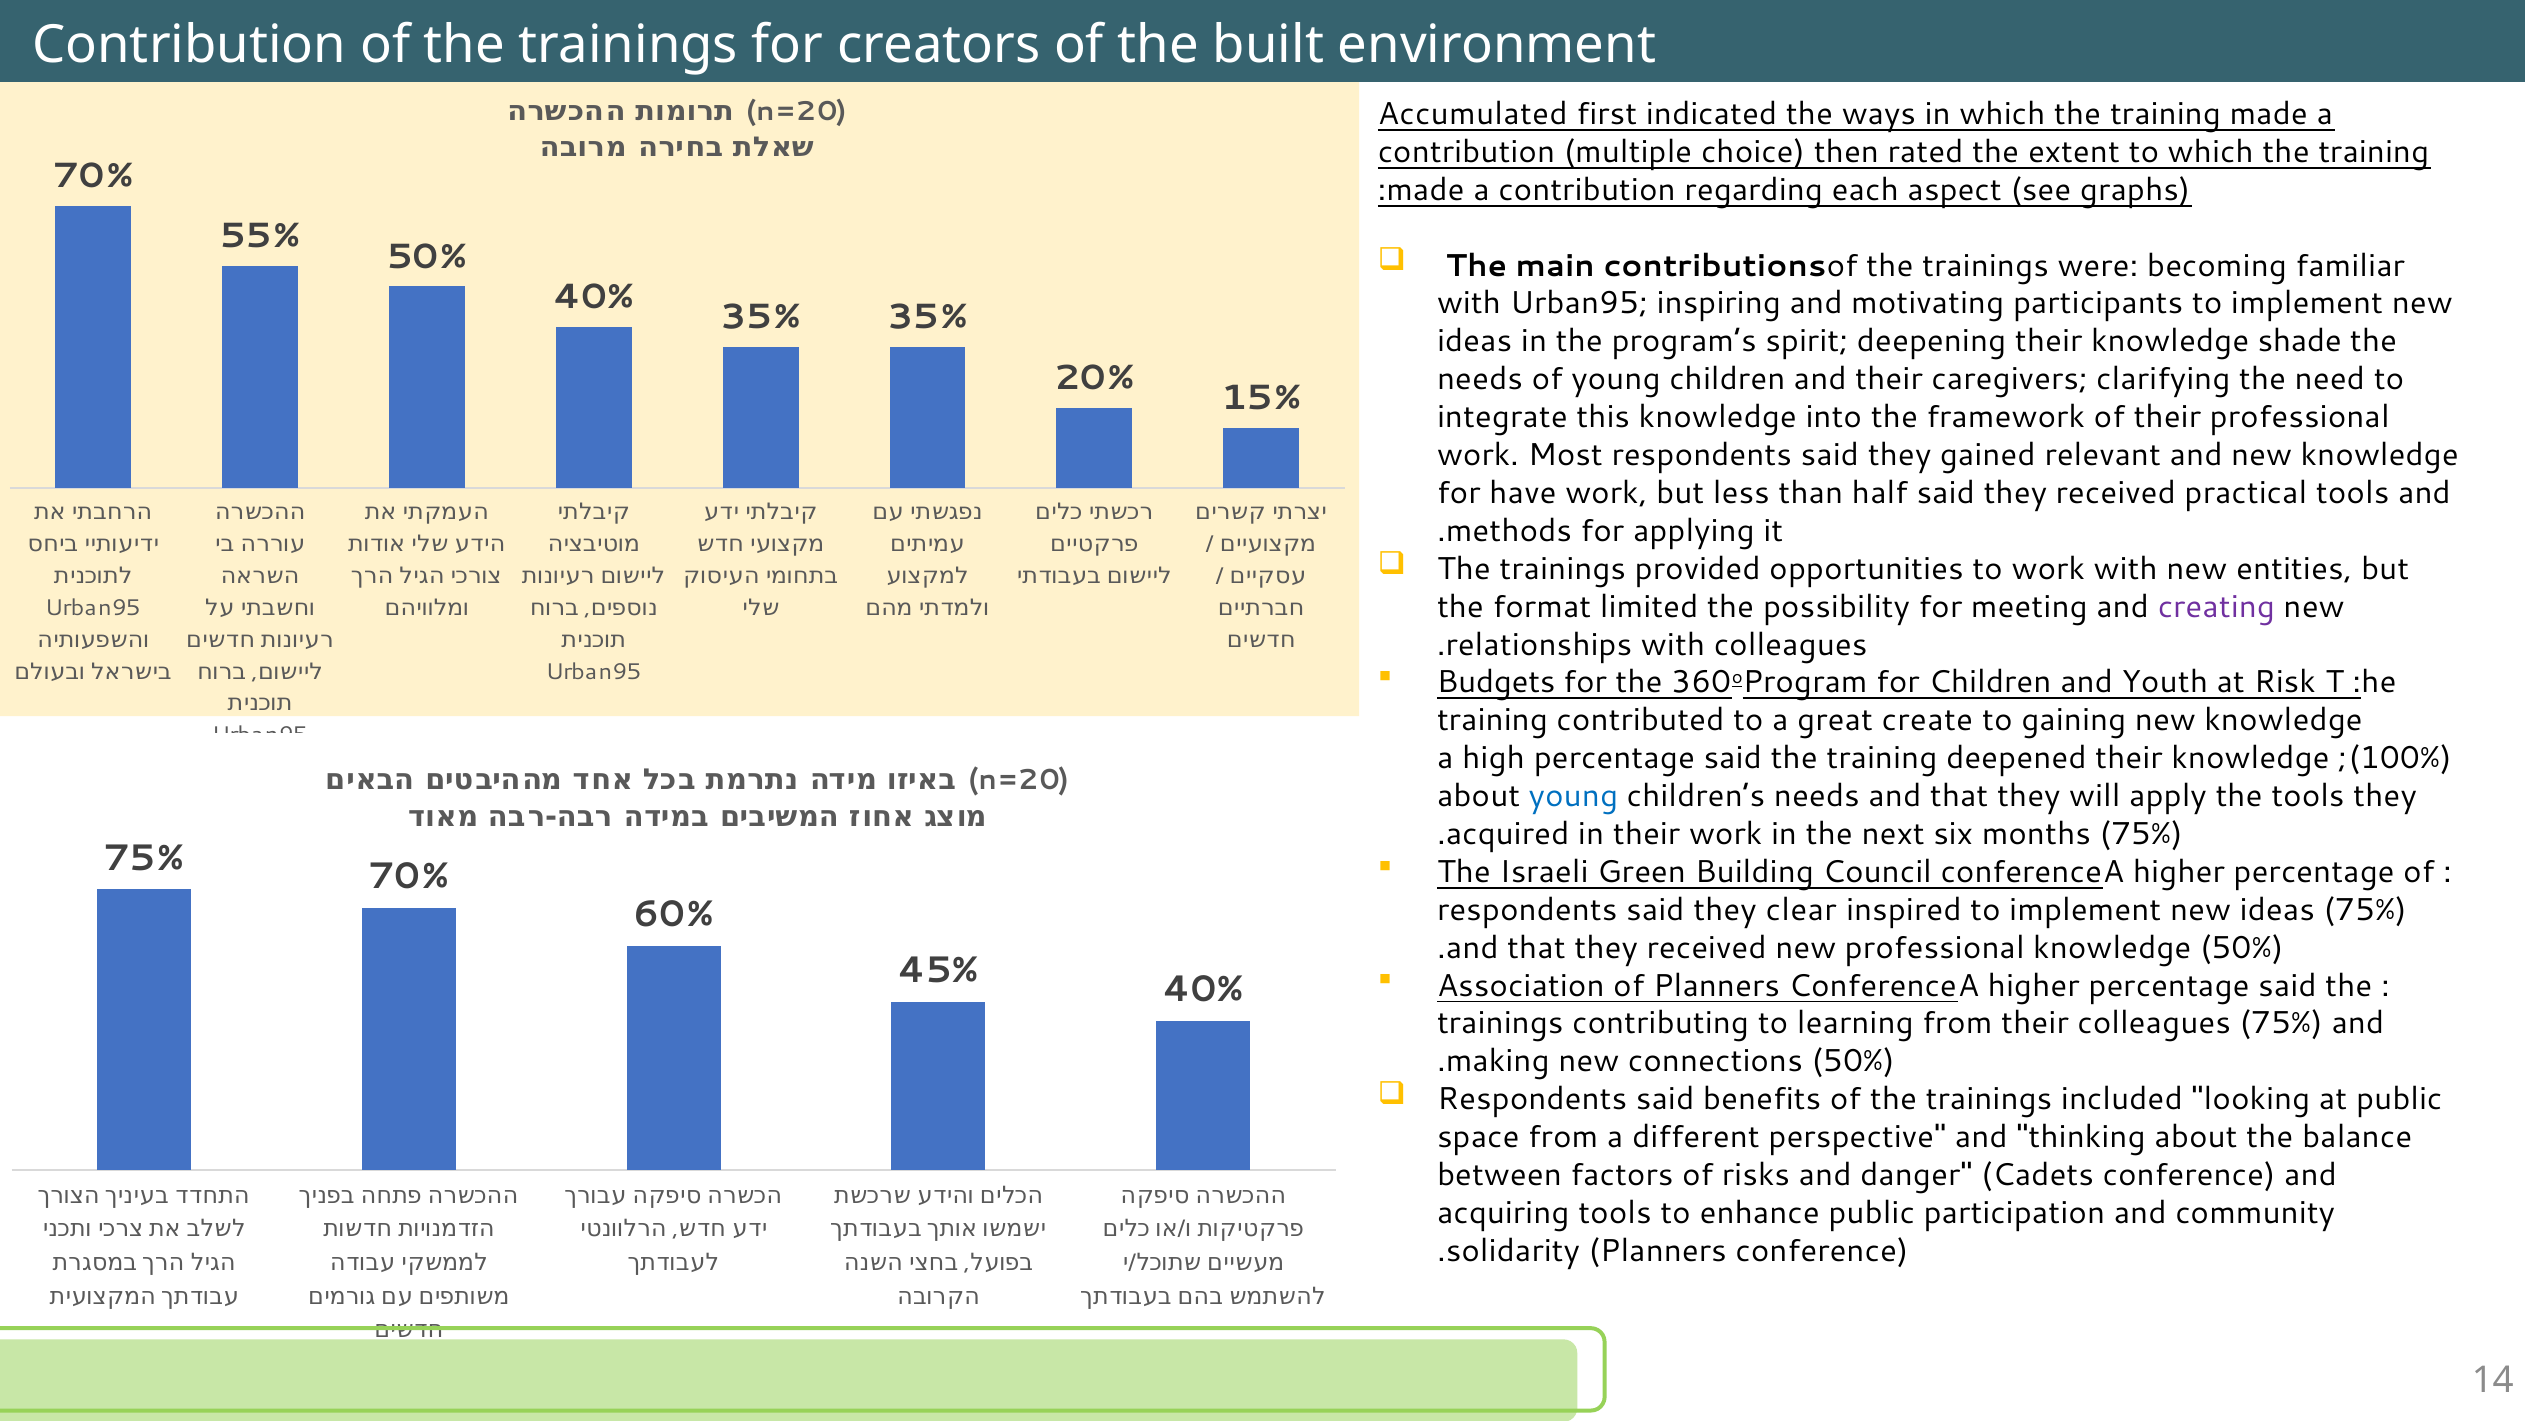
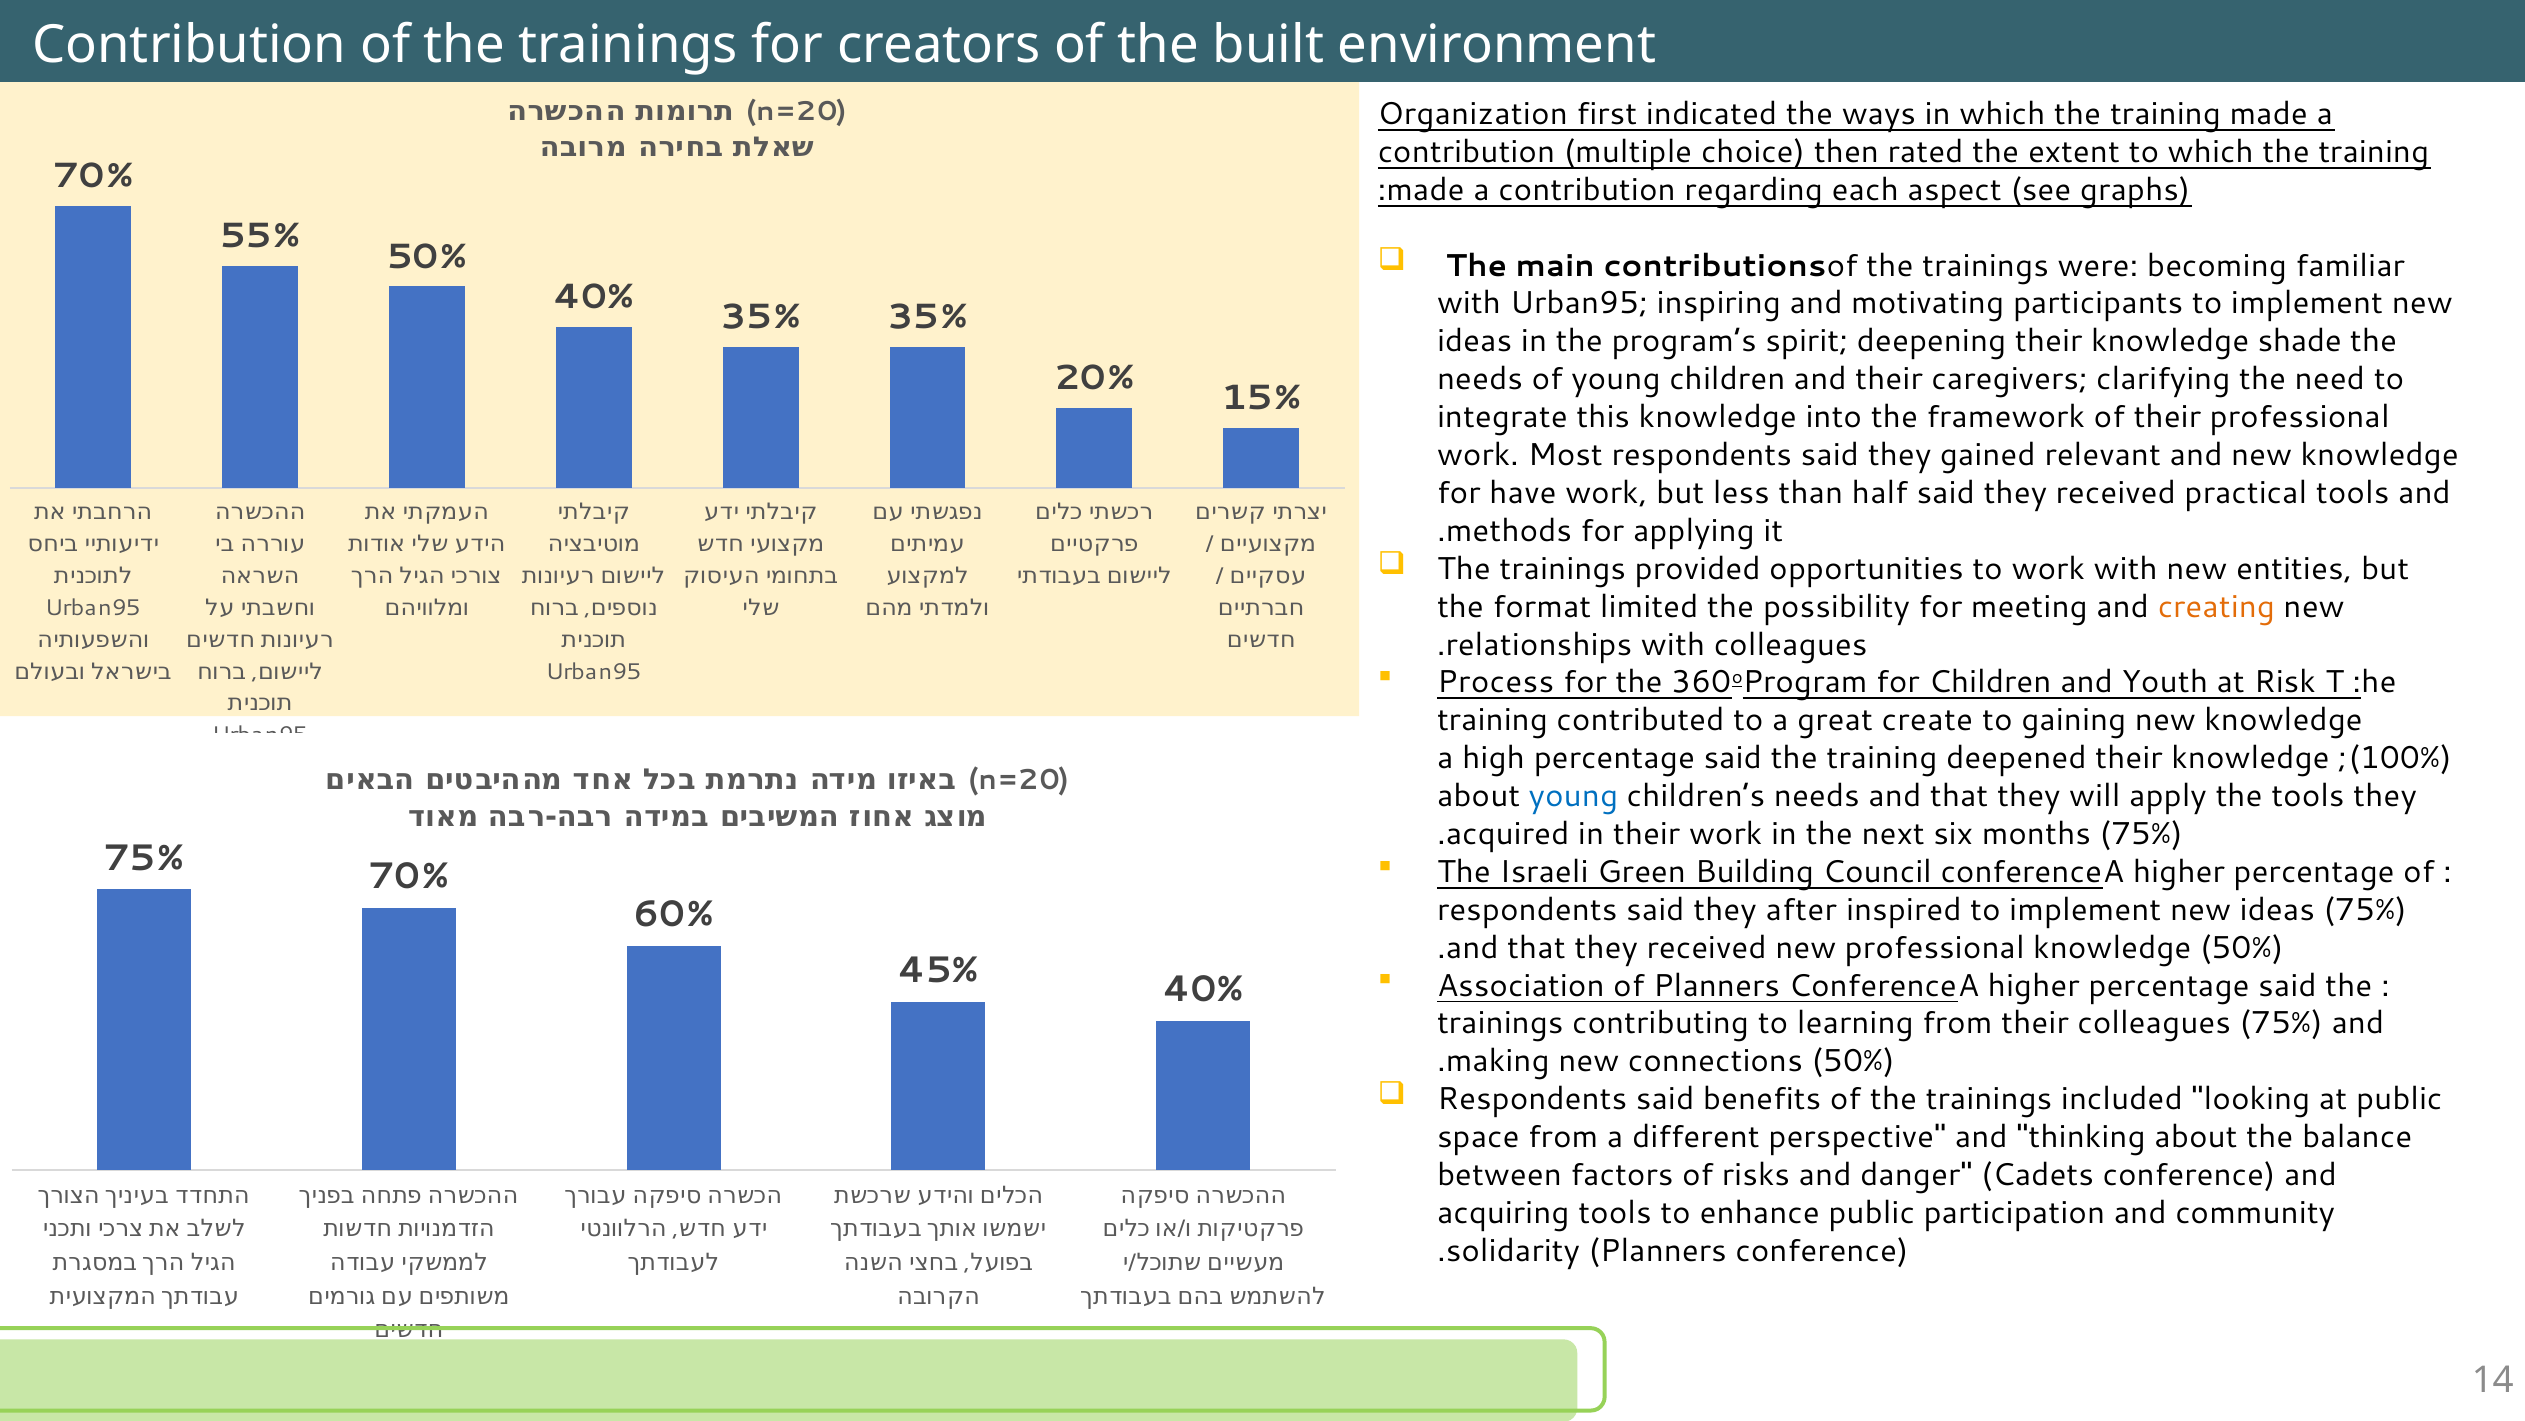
Accumulated: Accumulated -> Organization (1473, 114)
creating colour: purple -> orange (2216, 606)
Budgets: Budgets -> Process (1496, 682)
clear: clear -> after (1801, 909)
